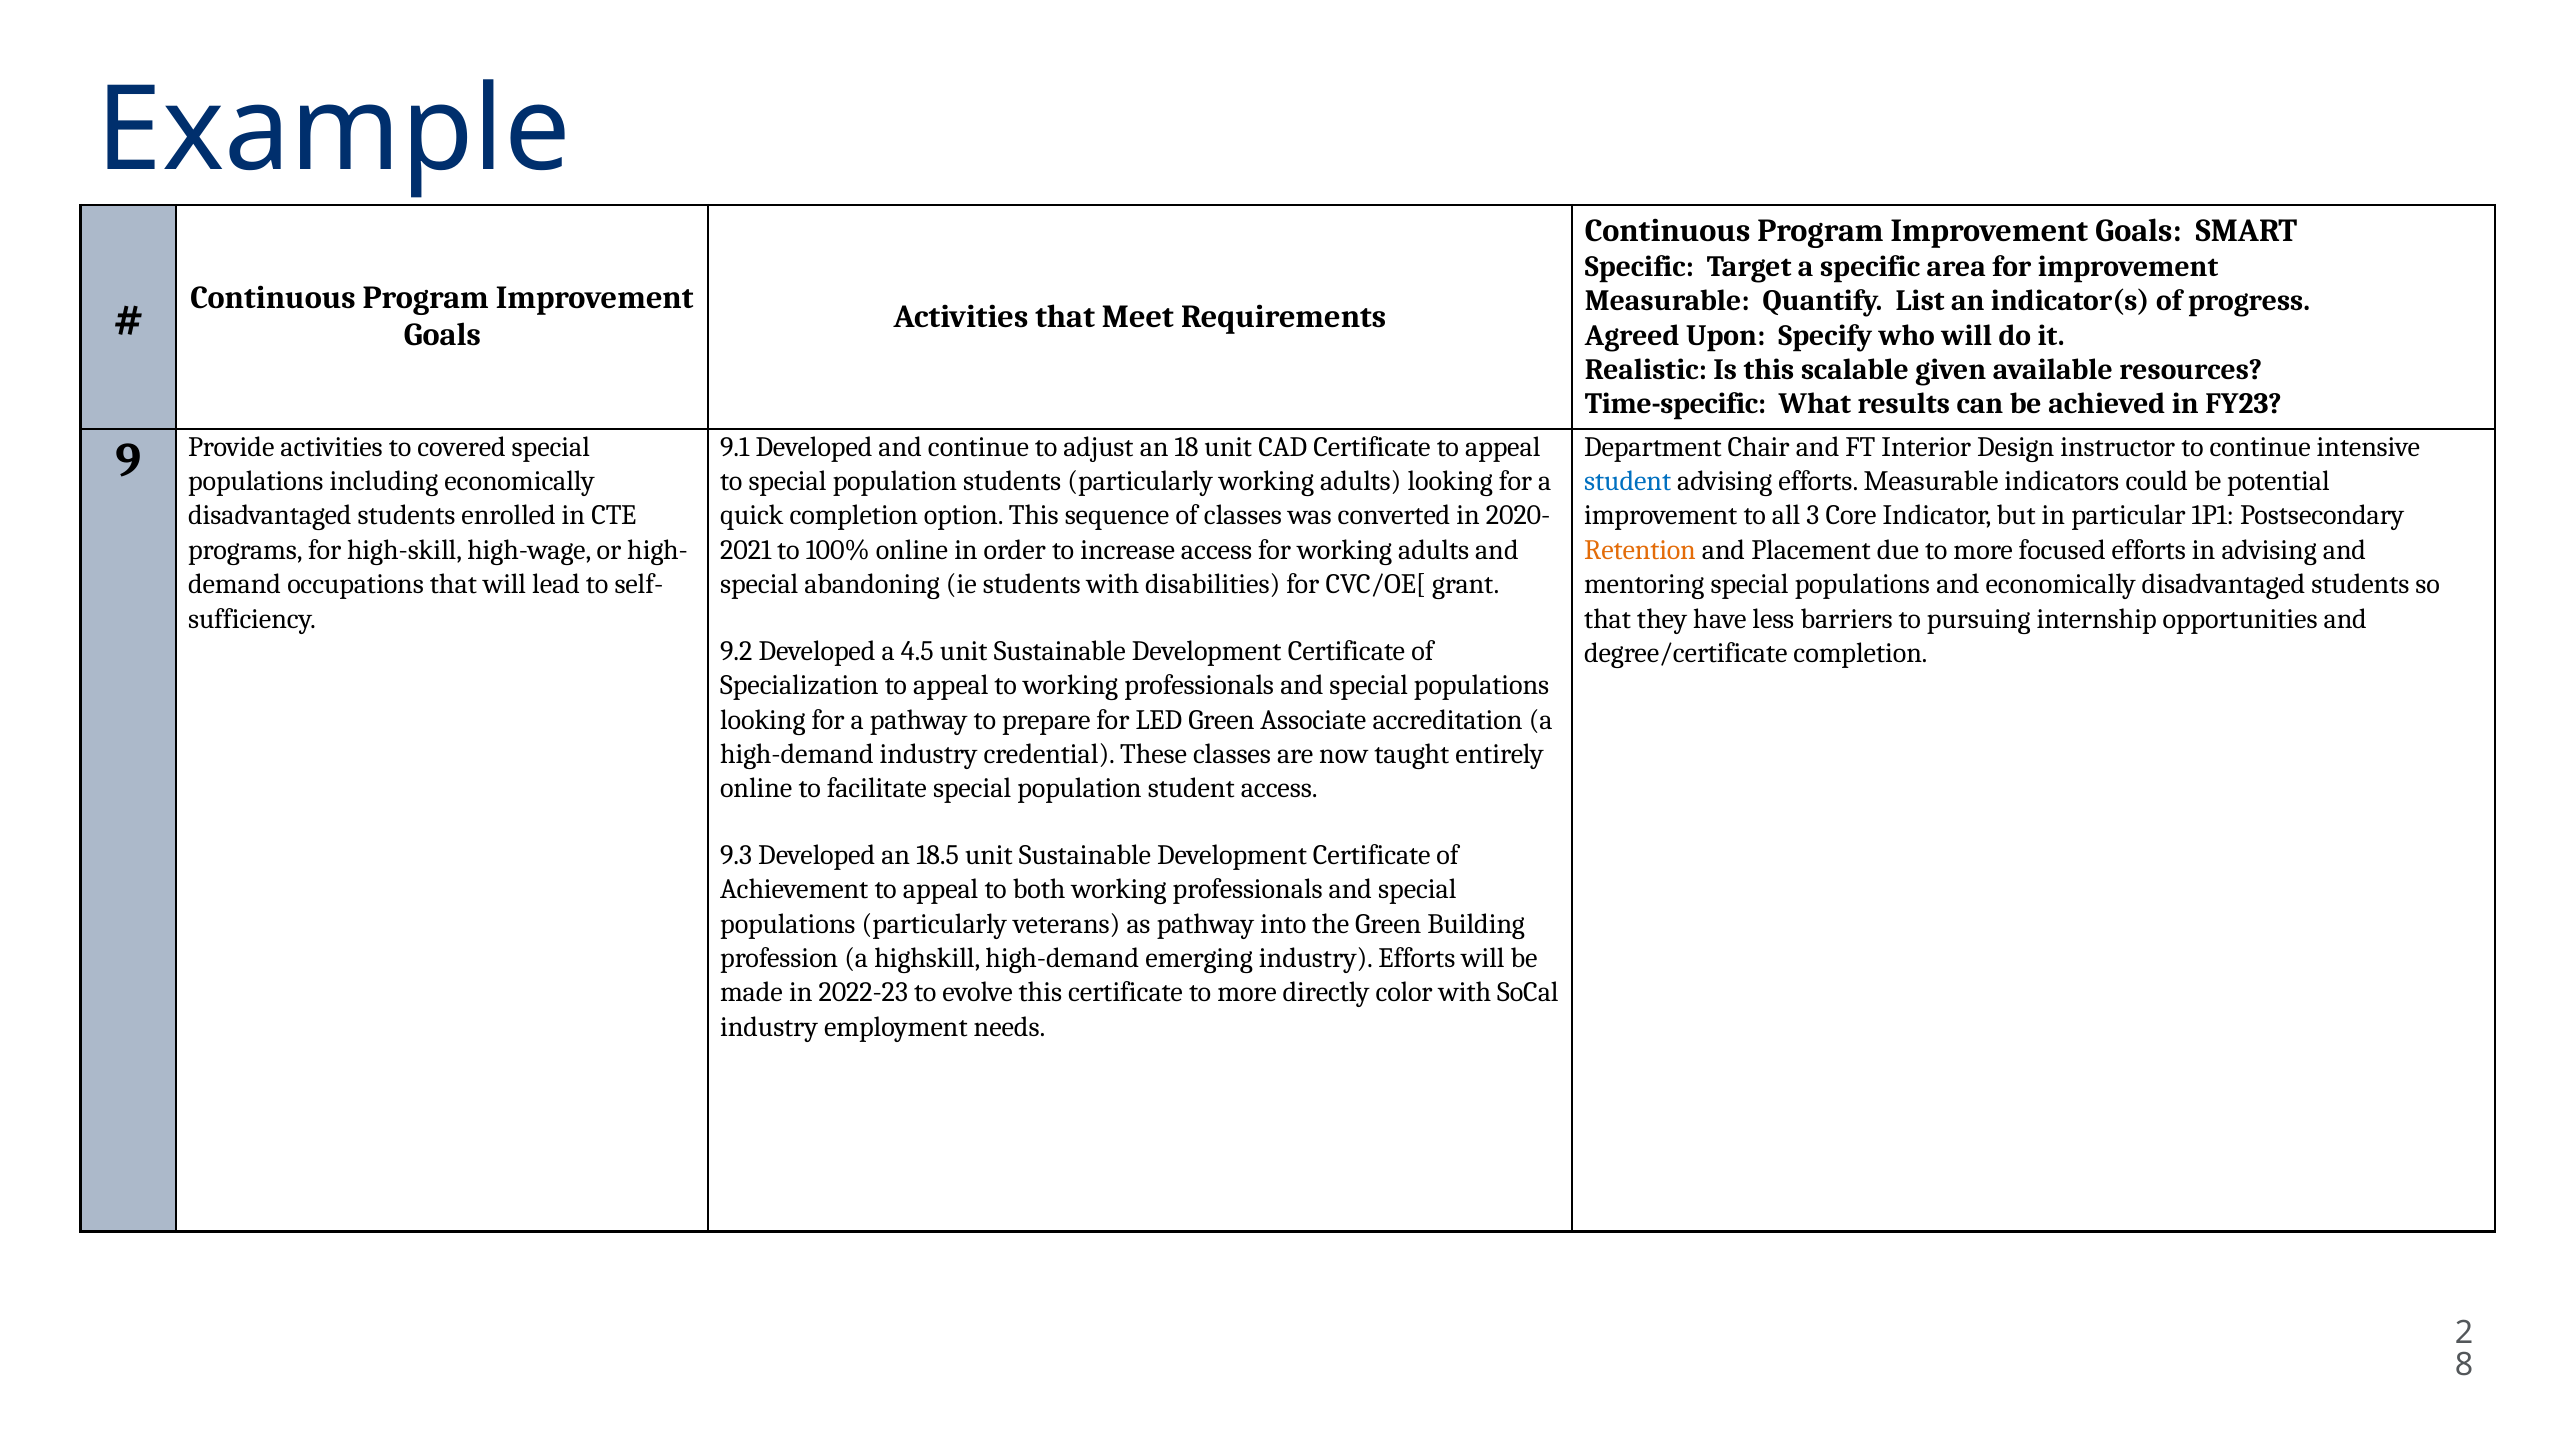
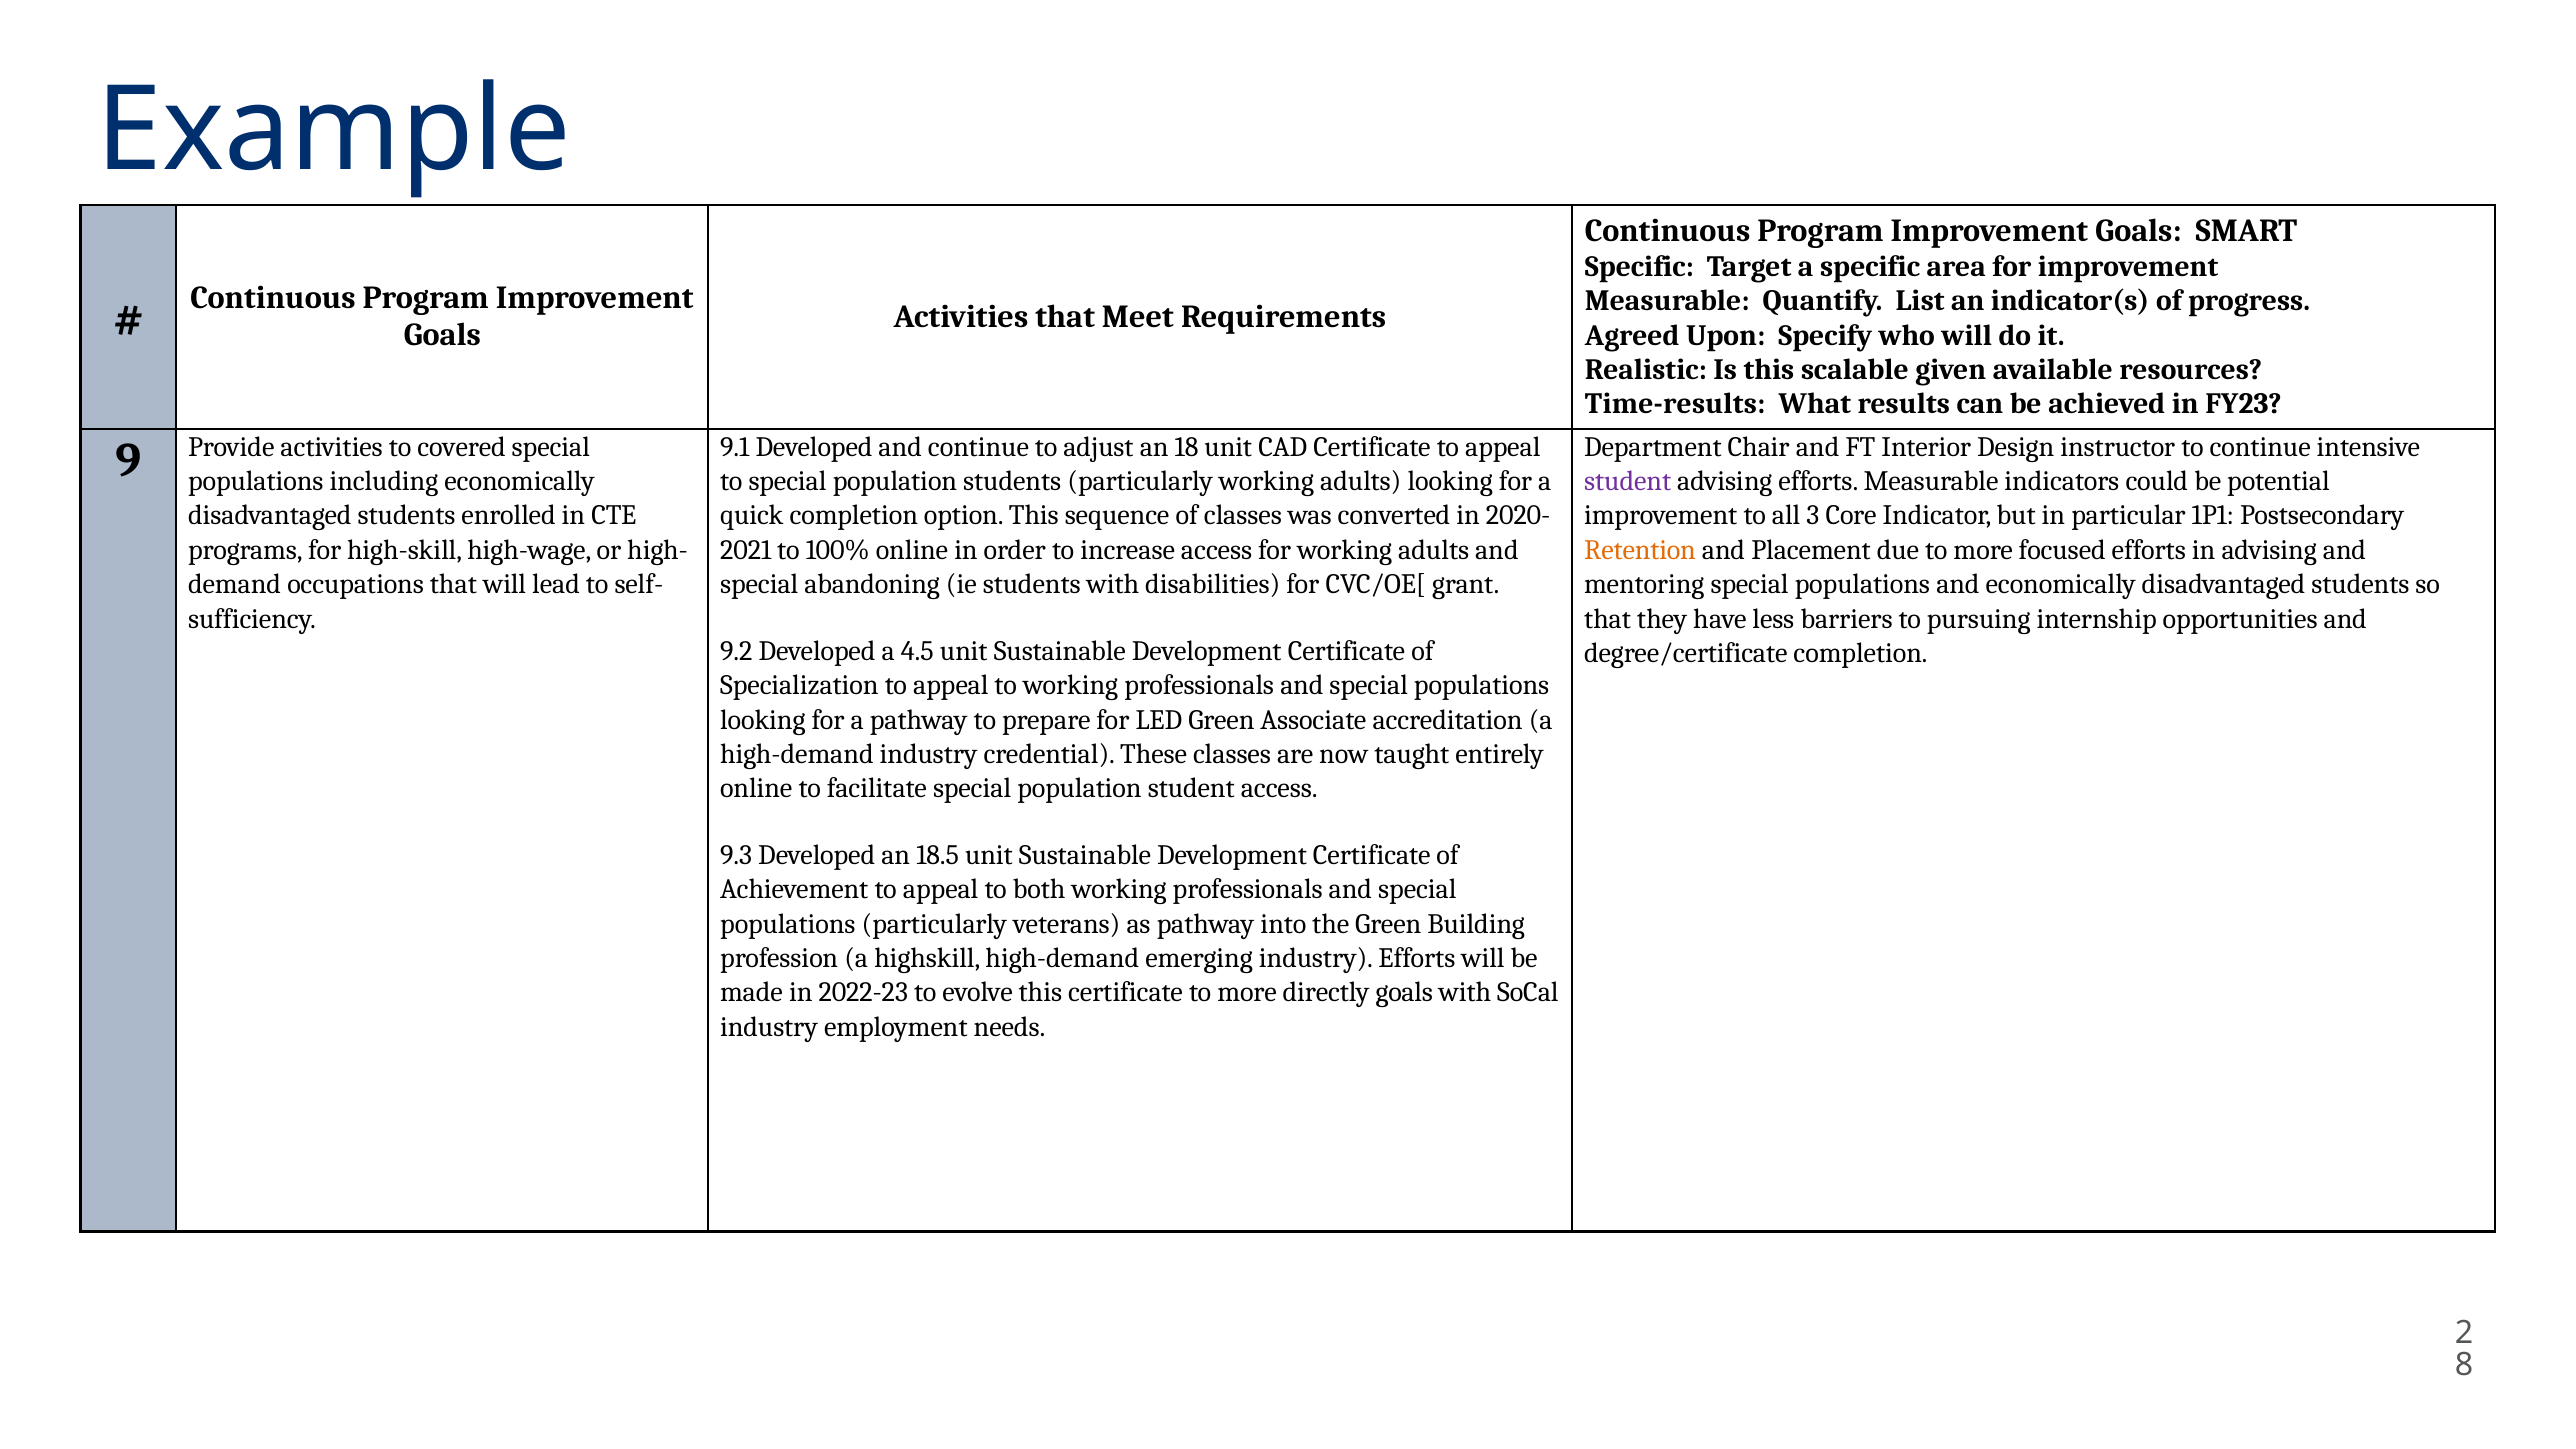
Time-specific: Time-specific -> Time-results (1675, 404)
student colour: blue -> purple (1628, 481)
directly color: color -> goals (1404, 993)
